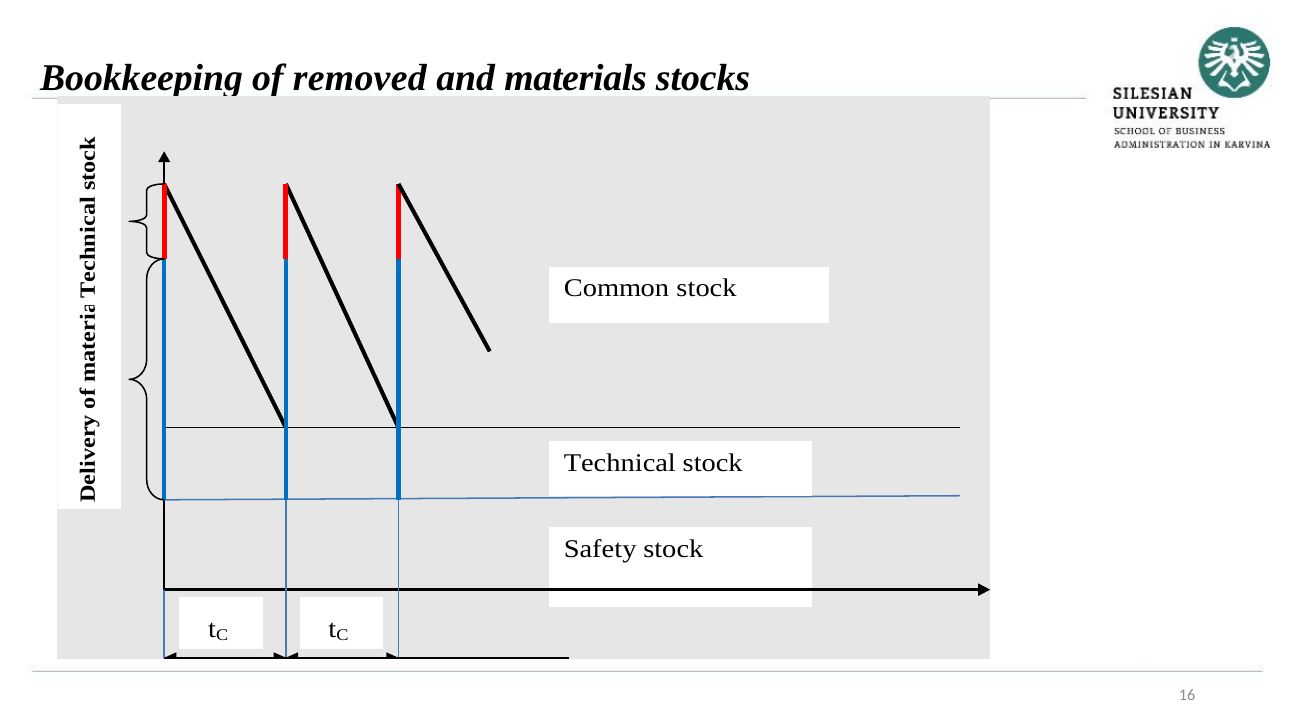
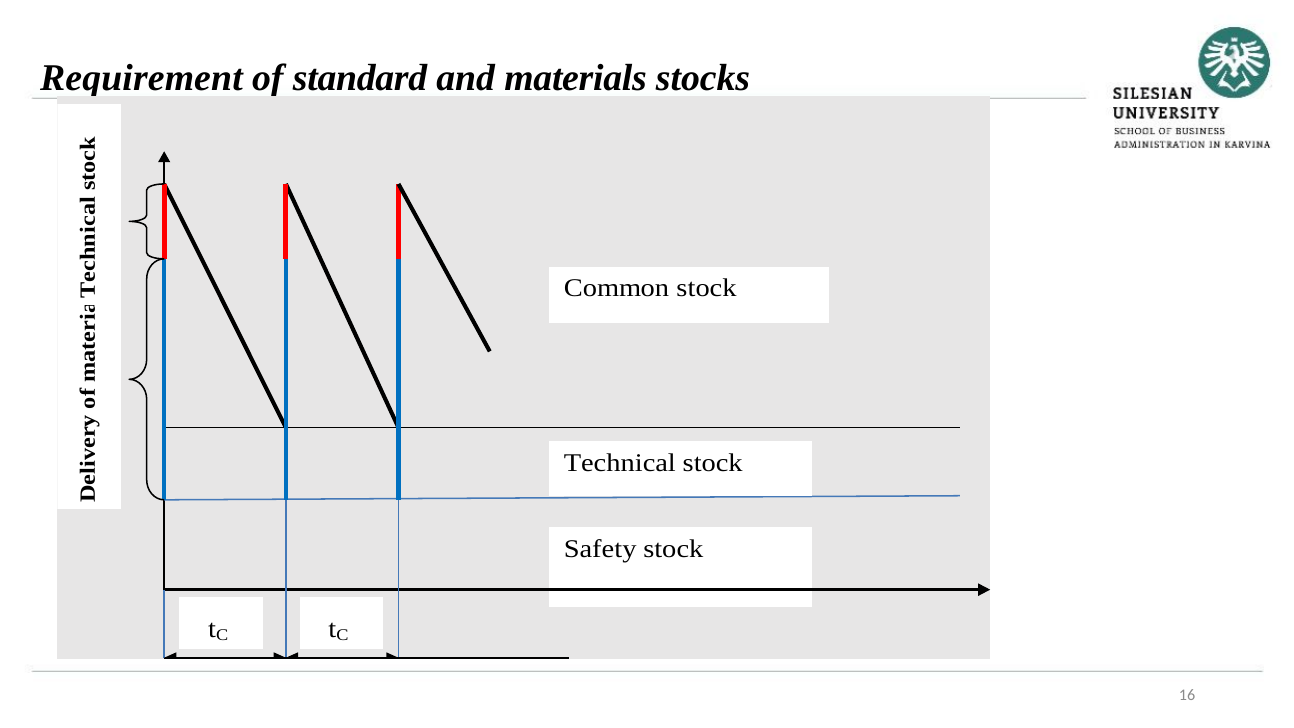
Bookkeeping: Bookkeeping -> Requirement (141, 78)
removed: removed -> standard (360, 78)
